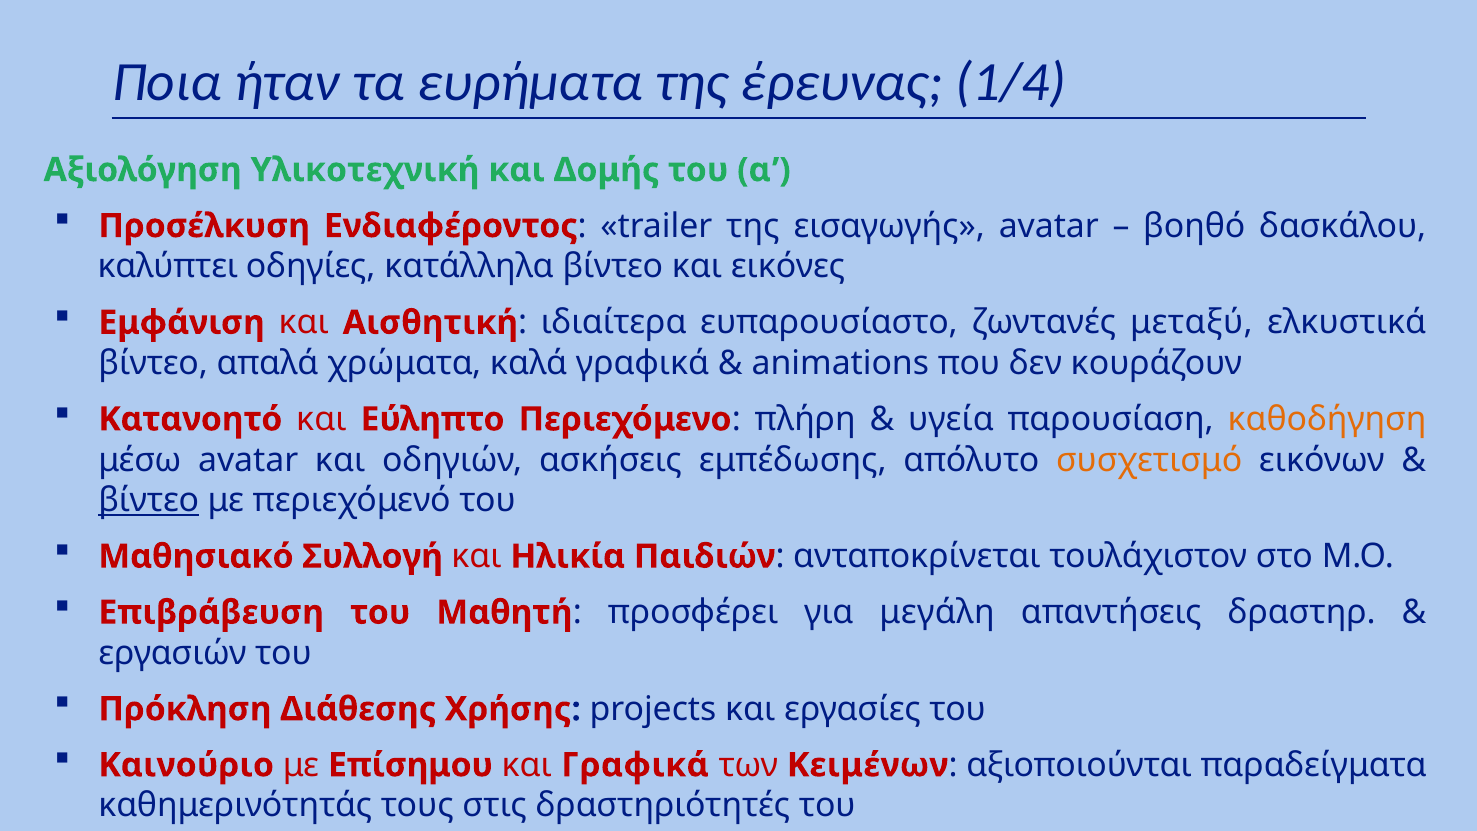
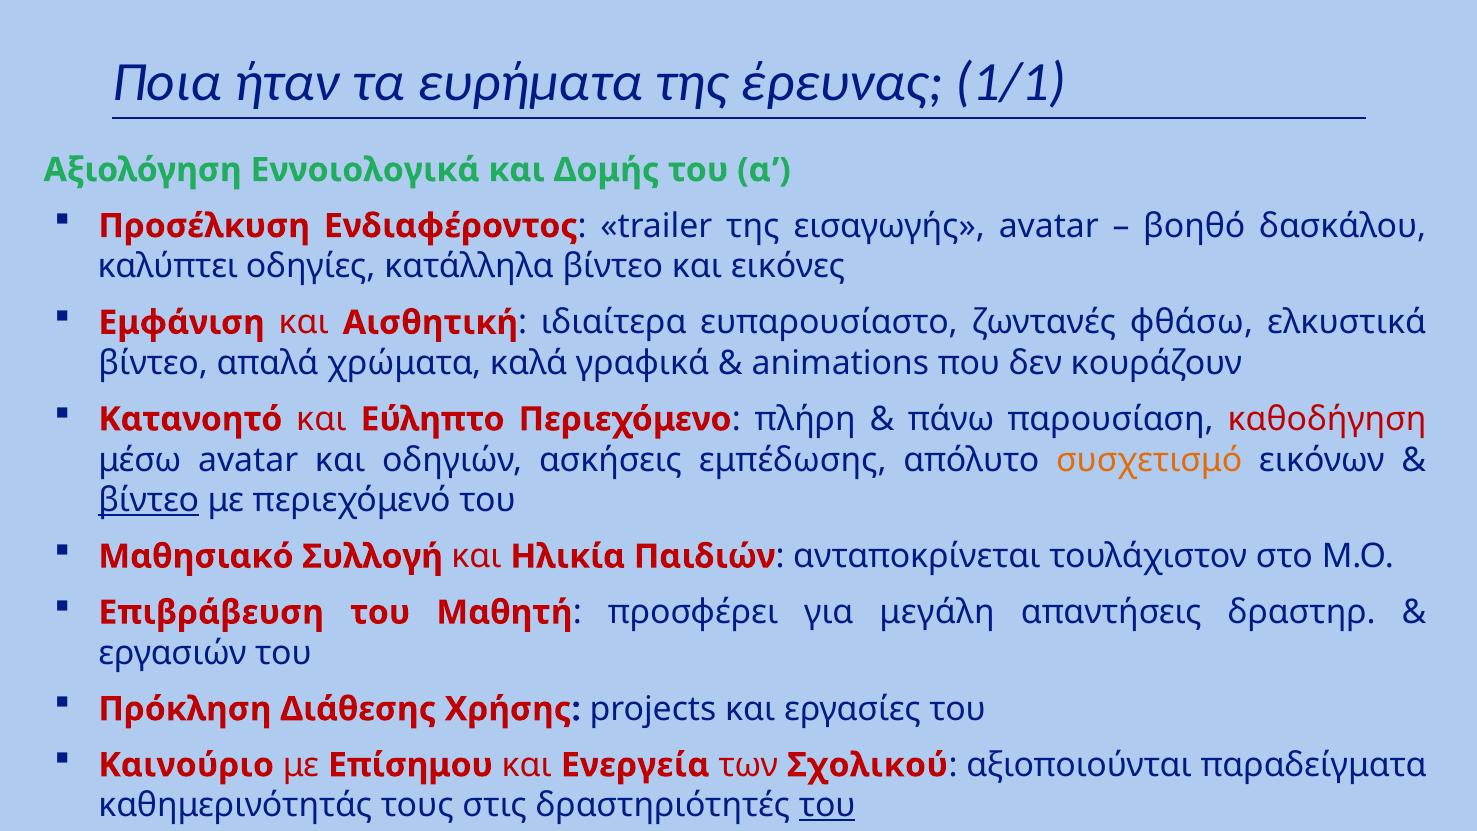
1/4: 1/4 -> 1/1 (1011, 82)
Υλικοτεχνική: Υλικοτεχνική -> Εννοιολογικά (365, 170)
μεταξύ: μεταξύ -> φθάσω (1191, 323)
υγεία: υγεία -> πάνω (951, 419)
καθοδήγηση colour: orange -> red (1327, 419)
και Γραφικά: Γραφικά -> Ενεργεία (635, 765)
Κειμένων: Κειμένων -> Σχολικού (868, 765)
του underline: none -> present (827, 806)
